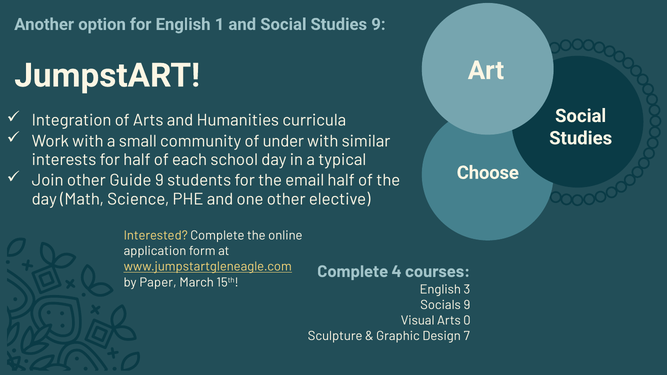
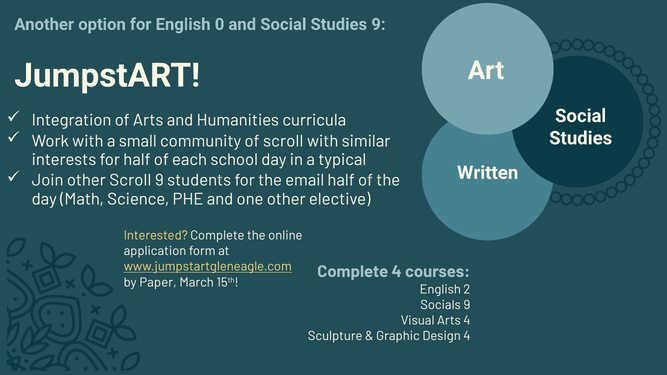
1: 1 -> 0 (220, 24)
of under: under -> scroll (283, 141)
Choose: Choose -> Written (488, 173)
other Guide: Guide -> Scroll (130, 181)
3: 3 -> 2 (467, 289)
Arts 0: 0 -> 4 (467, 321)
Design 7: 7 -> 4 (467, 336)
